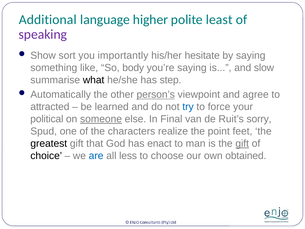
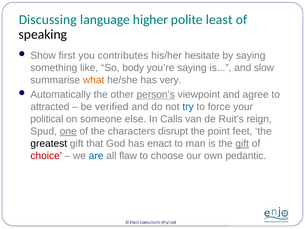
Additional: Additional -> Discussing (48, 20)
speaking colour: purple -> black (43, 34)
sort: sort -> first (67, 55)
importantly: importantly -> contributes (123, 55)
what colour: black -> orange (94, 80)
step: step -> very (171, 80)
learned: learned -> verified (112, 107)
someone underline: present -> none (101, 119)
Final: Final -> Calls (171, 119)
sorry: sorry -> reign (259, 119)
one underline: none -> present (68, 131)
realize: realize -> disrupt (173, 131)
choice colour: black -> red (46, 156)
less: less -> flaw (128, 156)
obtained: obtained -> pedantic (246, 156)
